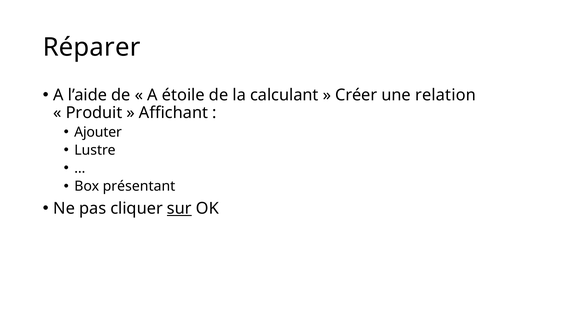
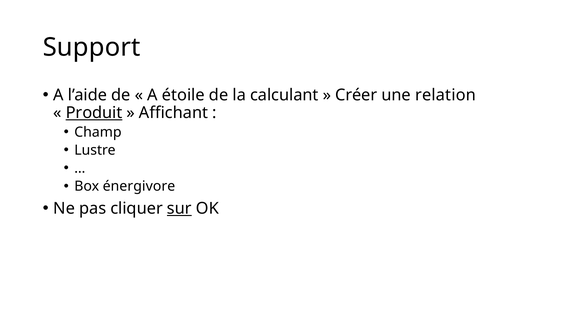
Réparer: Réparer -> Support (92, 47)
Produit underline: none -> present (94, 113)
Ajouter: Ajouter -> Champ (98, 132)
présentant: présentant -> énergivore (139, 186)
